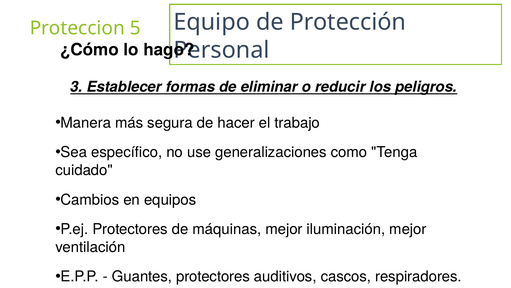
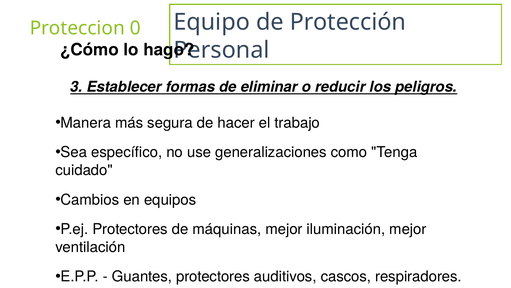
5: 5 -> 0 (135, 28)
